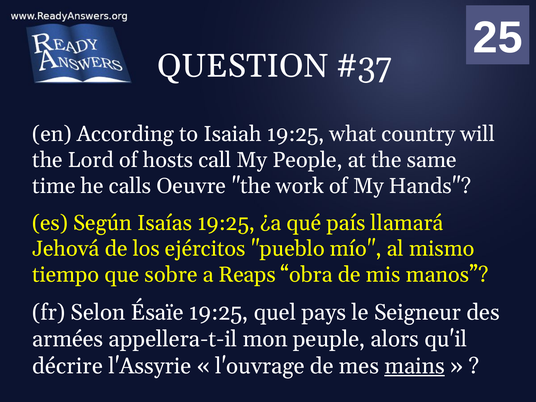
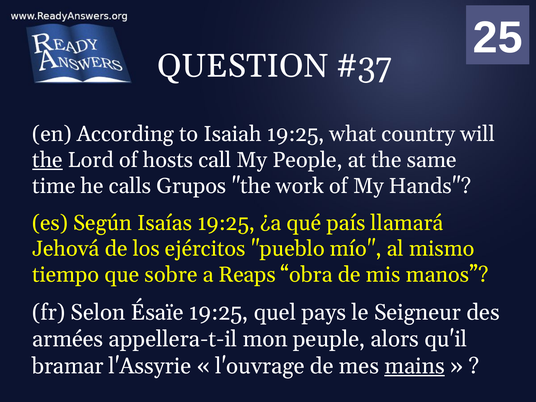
the underline: none -> present (48, 160)
Oeuvre: Oeuvre -> Grupos (191, 186)
décrire: décrire -> bramar (68, 366)
